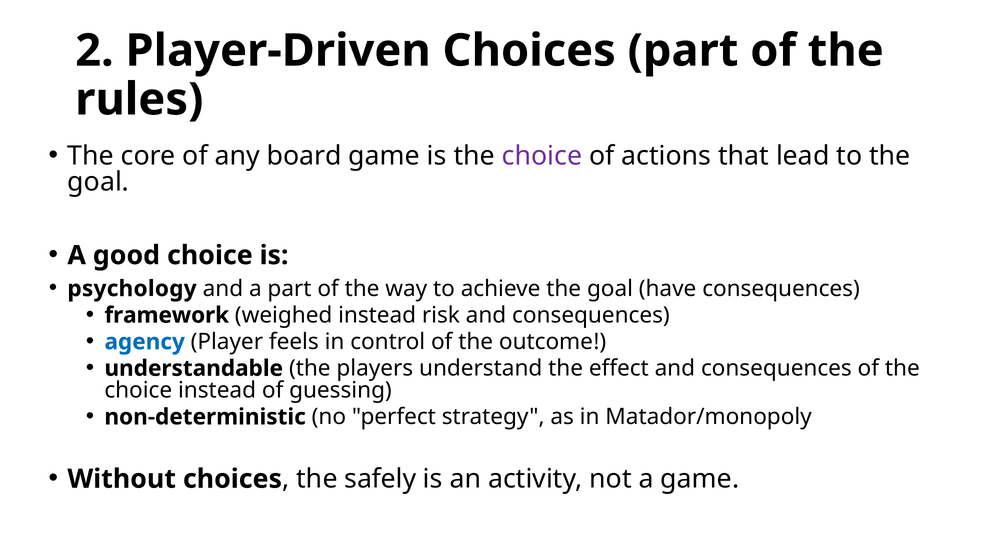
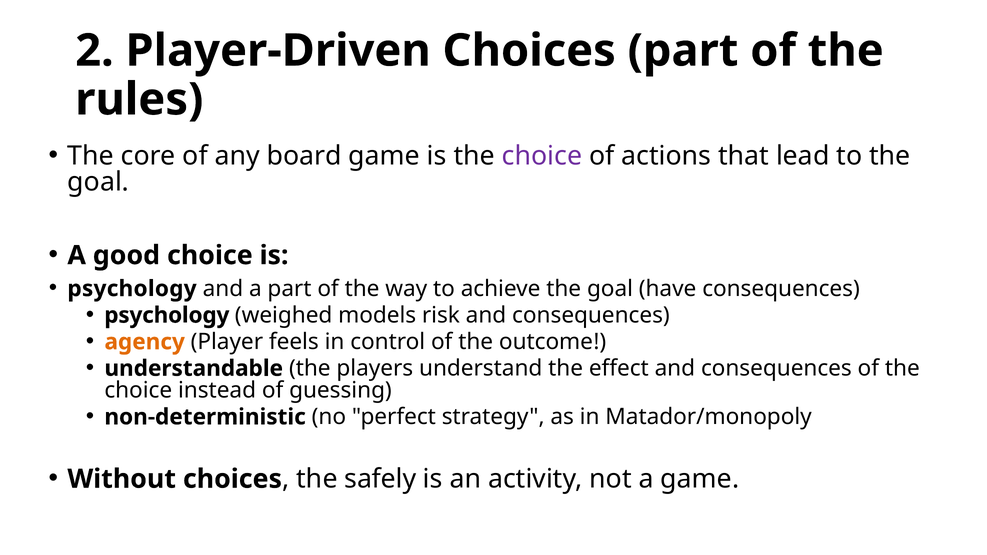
framework: framework -> psychology (167, 315)
weighed instead: instead -> models (377, 315)
agency colour: blue -> orange (145, 342)
